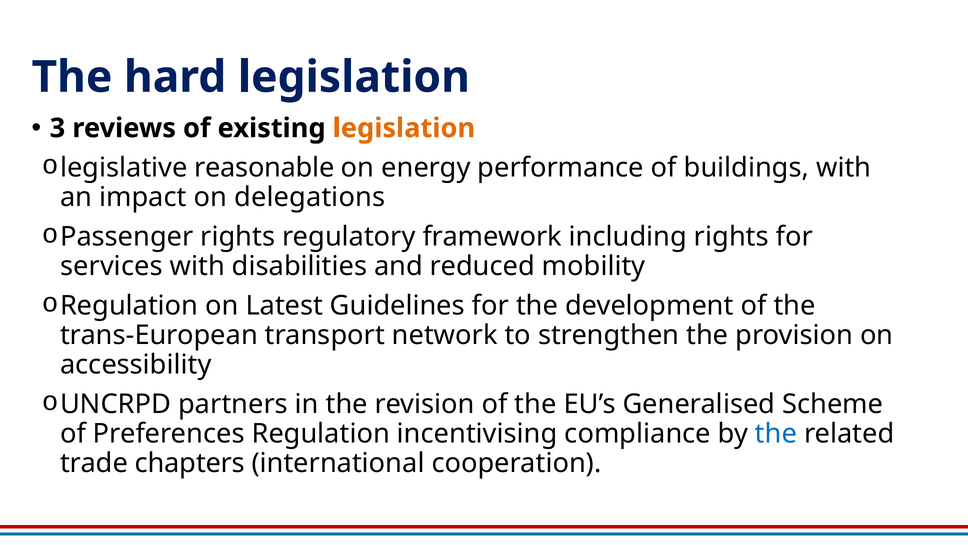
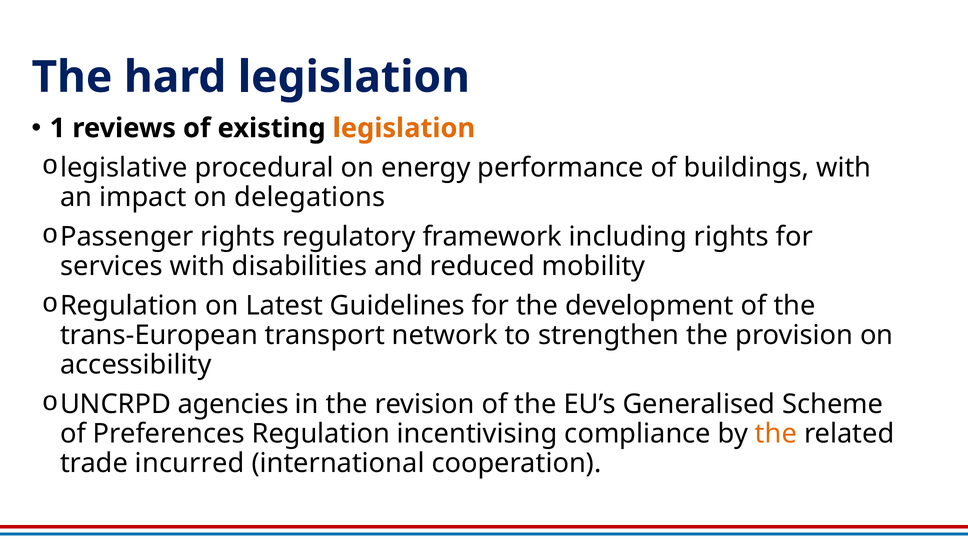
3: 3 -> 1 (57, 128)
reasonable: reasonable -> procedural (264, 168)
partners: partners -> agencies (233, 404)
the colour: blue -> orange (776, 433)
chapters: chapters -> incurred (190, 463)
